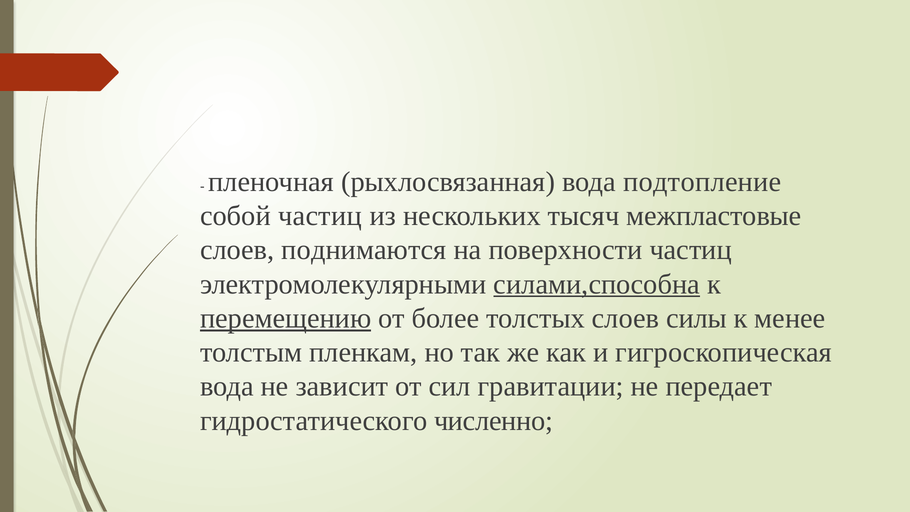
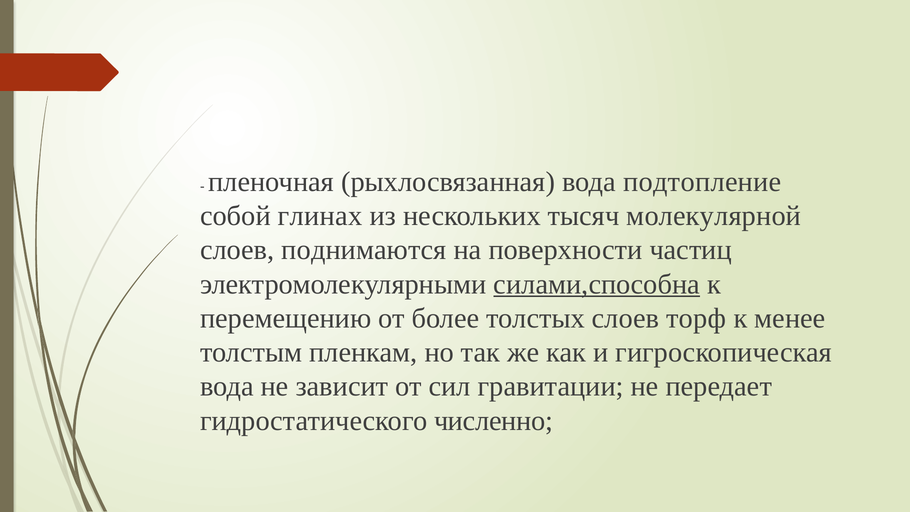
собой частиц: частиц -> глинах (320, 216)
межпластовые: межпластовые -> молекулярной (714, 216)
перемещению underline: present -> none (286, 318)
силы: силы -> торф (696, 318)
